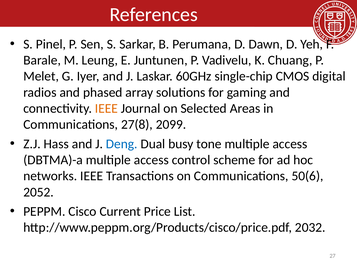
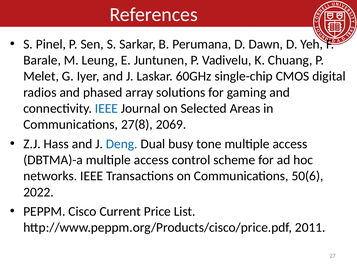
IEEE colour: orange -> blue (106, 108)
2099: 2099 -> 2069 (171, 124)
2052: 2052 -> 2022 (39, 192)
2032: 2032 -> 2011 (310, 227)
